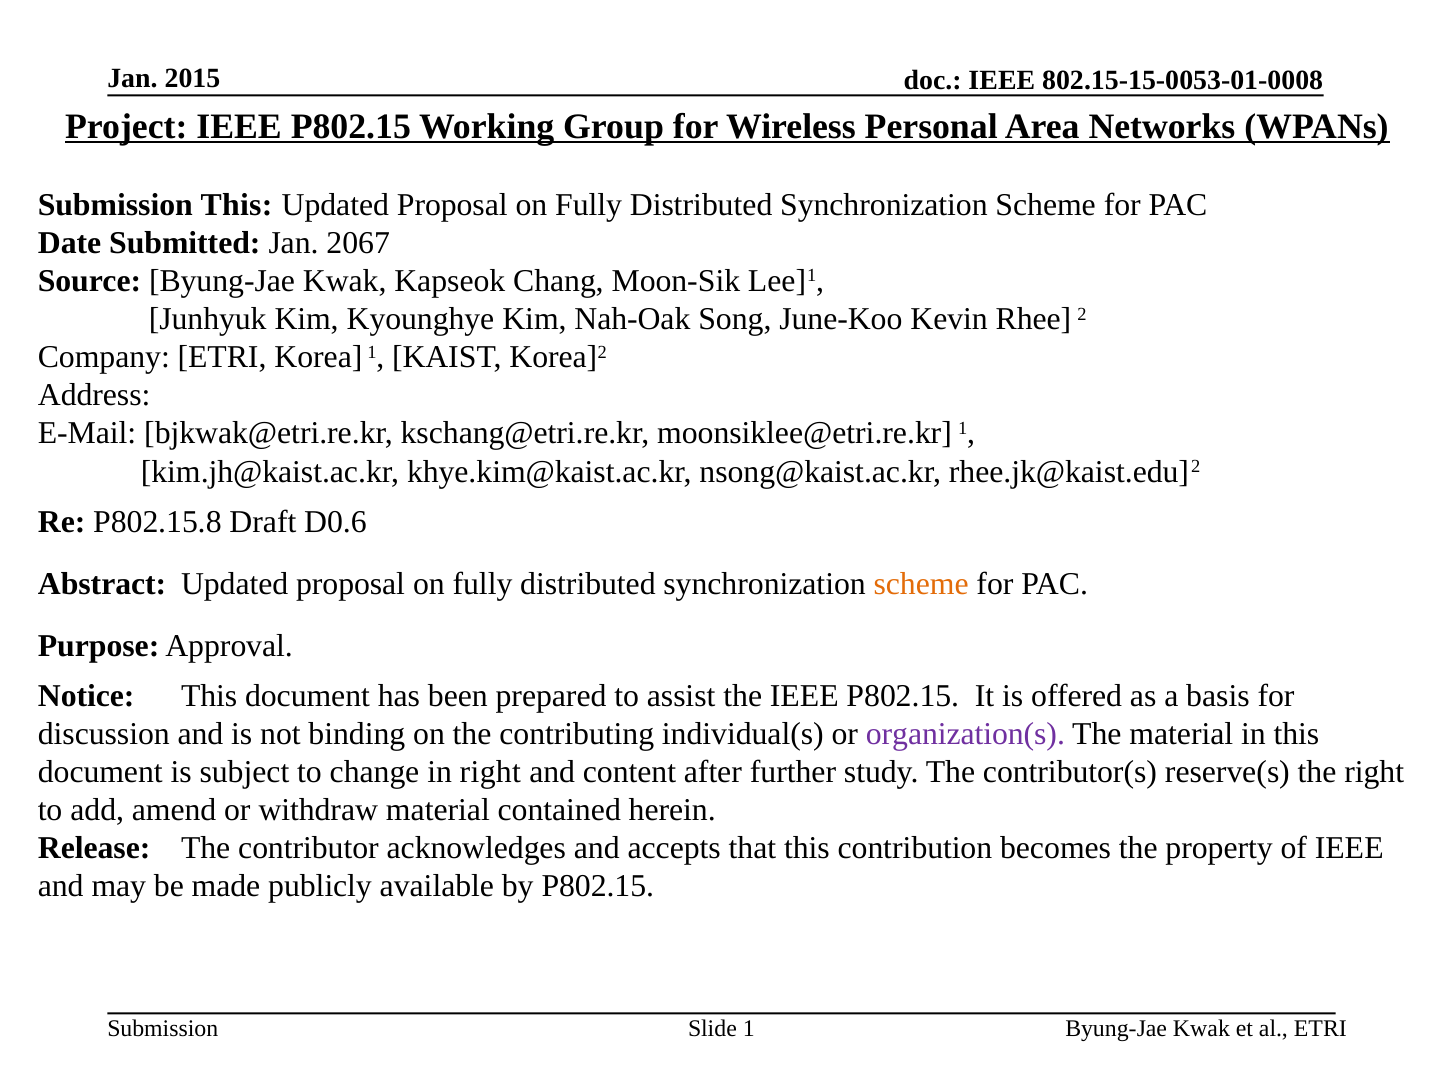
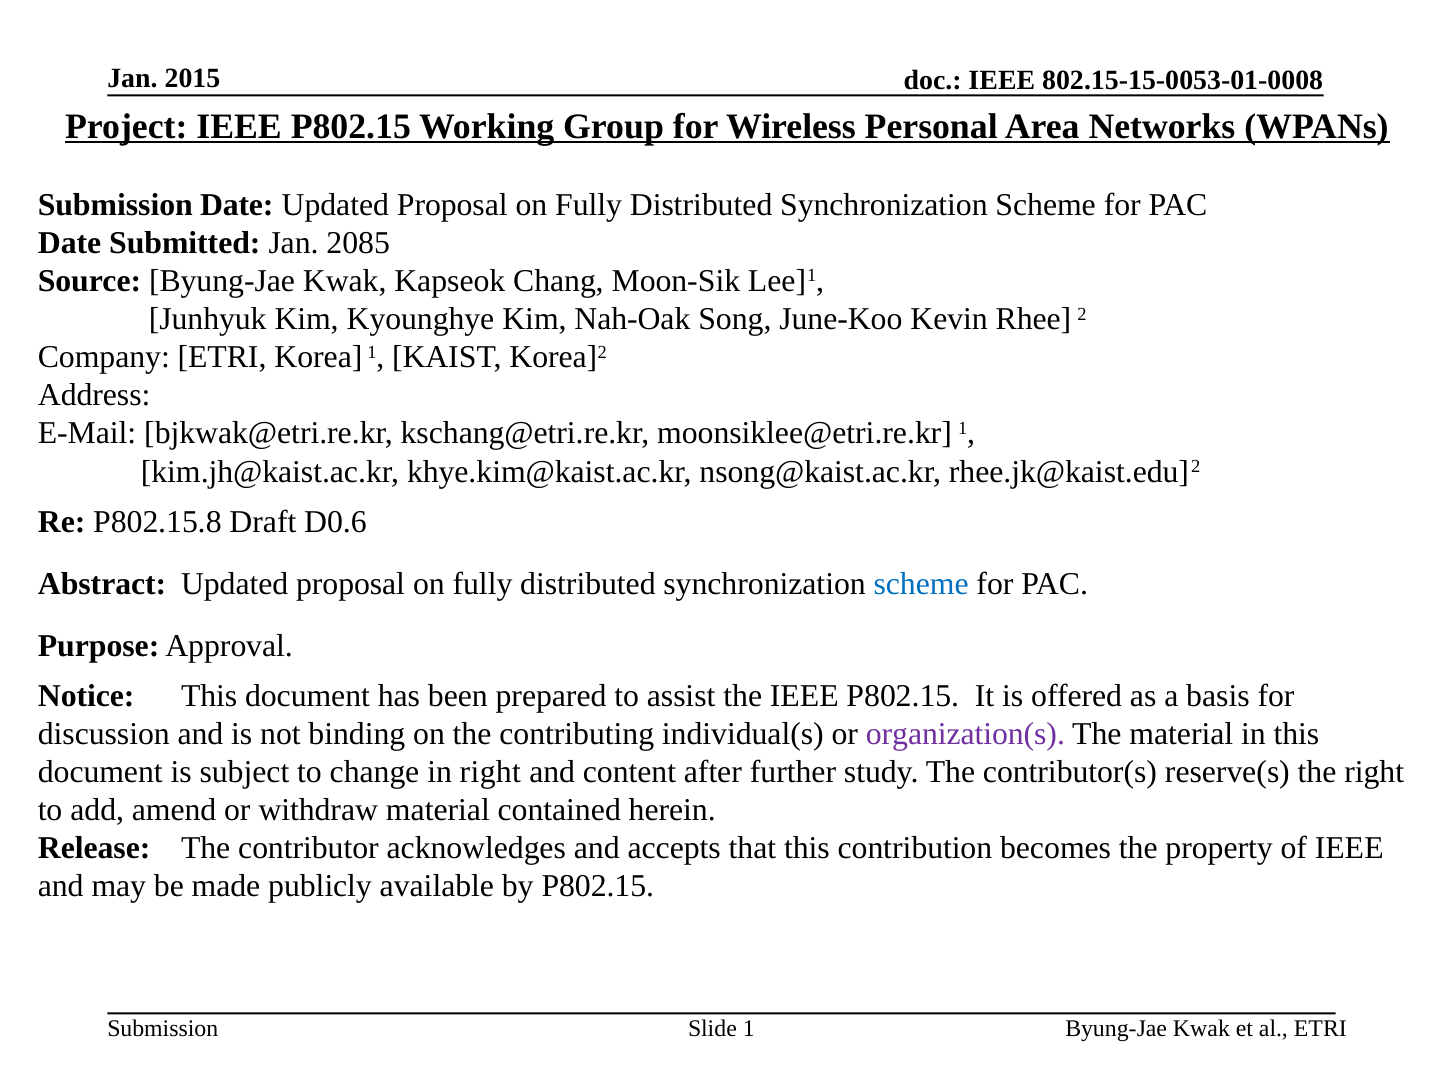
Submission This: This -> Date (237, 205)
2067: 2067 -> 2085 (358, 243)
scheme colour: orange -> blue (921, 584)
